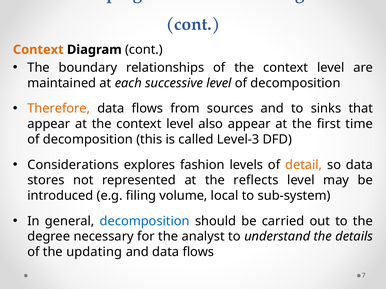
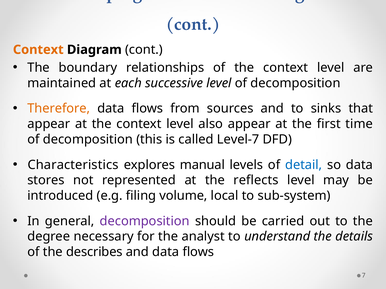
Level-3: Level-3 -> Level-7 (238, 140)
Considerations: Considerations -> Characteristics (73, 165)
fashion: fashion -> manual (202, 165)
detail colour: orange -> blue (304, 165)
decomposition colour: blue -> purple (145, 221)
updating: updating -> describes (94, 252)
